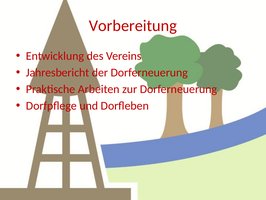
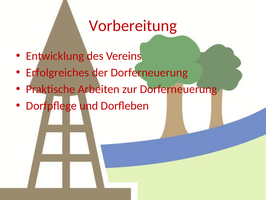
Jahresbericht: Jahresbericht -> Erfolgreiches (57, 72)
